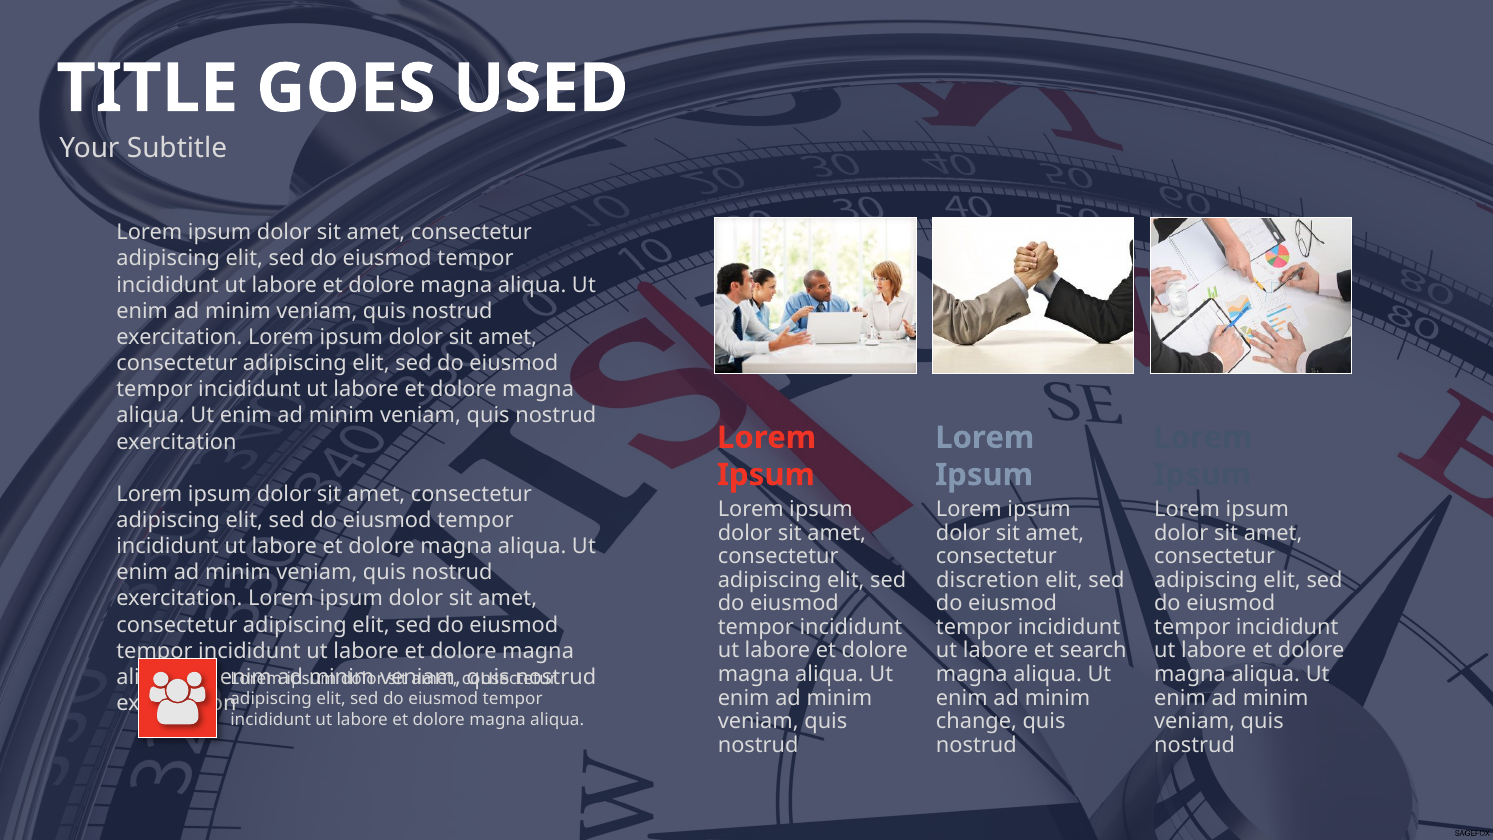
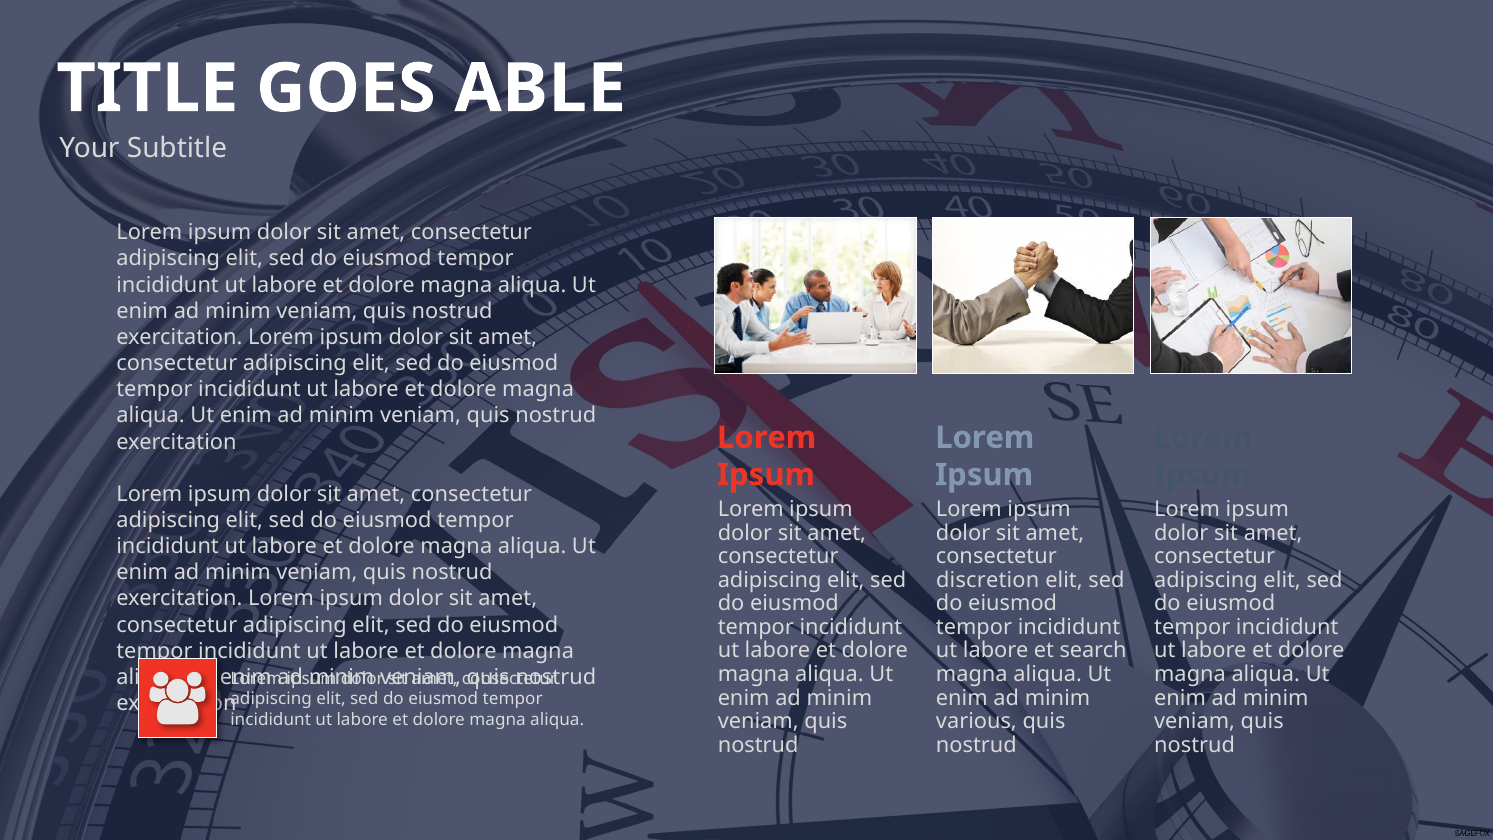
USED: USED -> ABLE (540, 89)
change: change -> various (976, 721)
